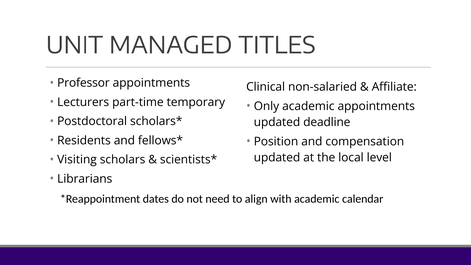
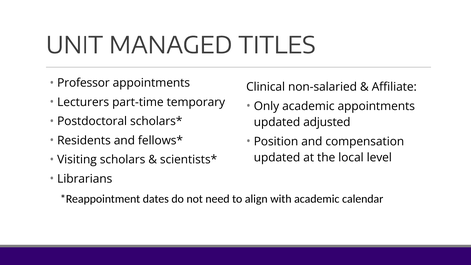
deadline: deadline -> adjusted (327, 122)
